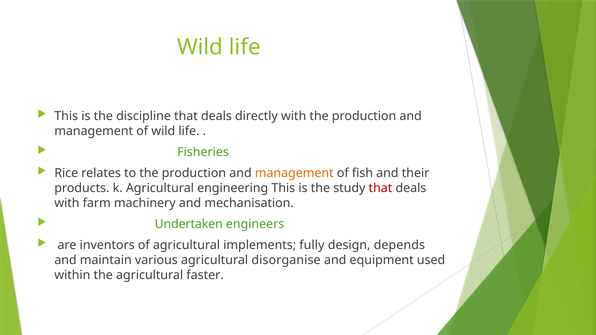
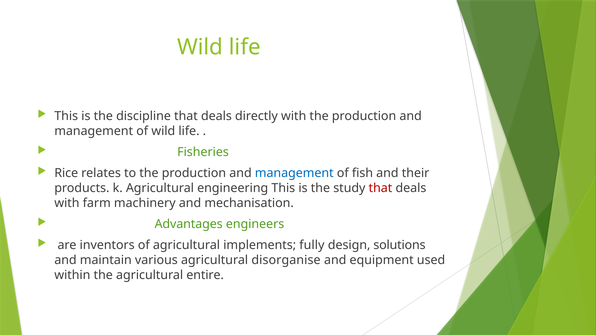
management colour: orange -> blue (294, 173)
Undertaken: Undertaken -> Advantages (189, 224)
depends: depends -> solutions (399, 245)
faster: faster -> entire (205, 275)
